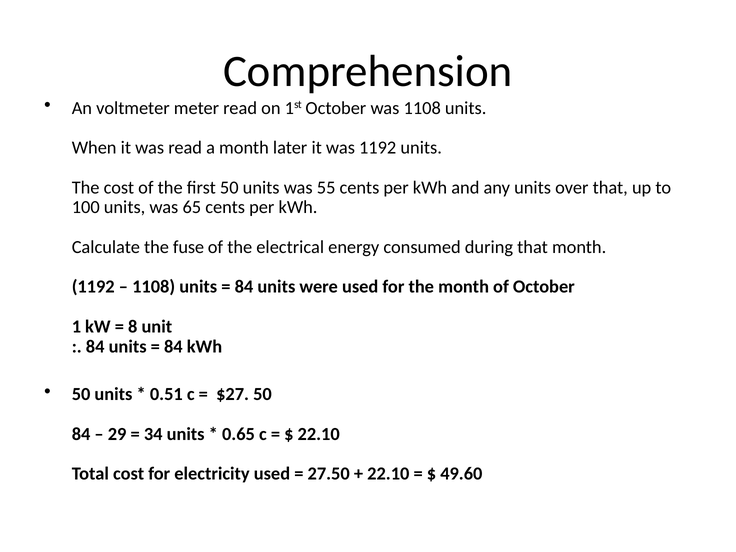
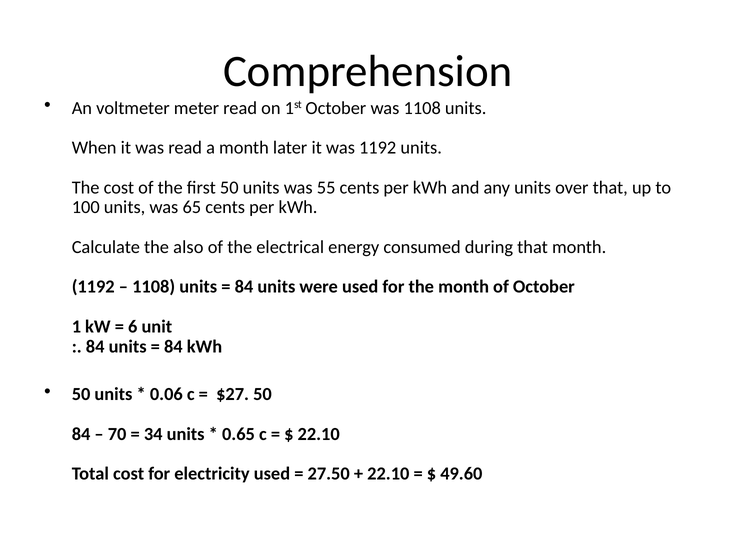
fuse: fuse -> also (188, 247)
8: 8 -> 6 (133, 327)
0.51: 0.51 -> 0.06 (166, 394)
29: 29 -> 70 (117, 434)
